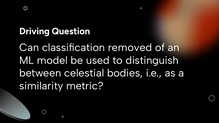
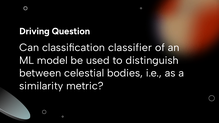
removed: removed -> classifier (130, 48)
